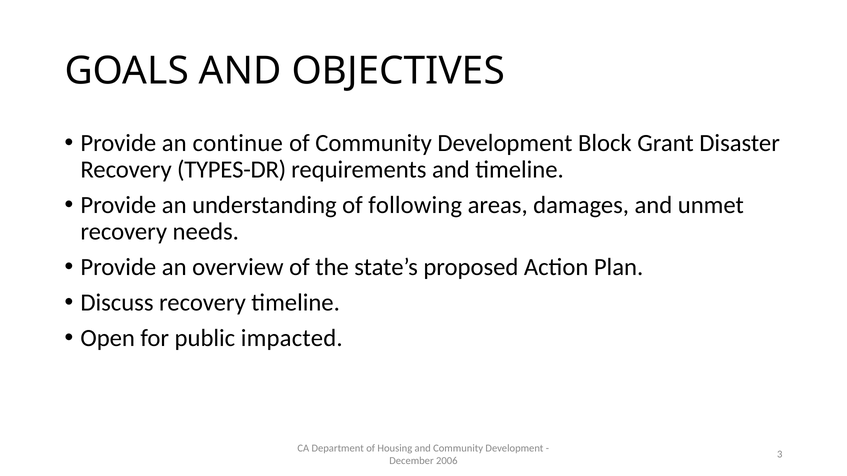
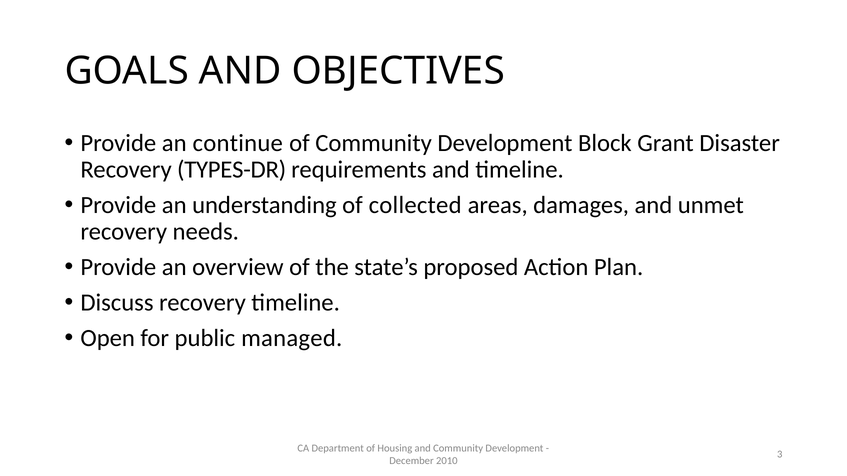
following: following -> collected (415, 205)
impacted: impacted -> managed (292, 338)
2006: 2006 -> 2010 (447, 461)
